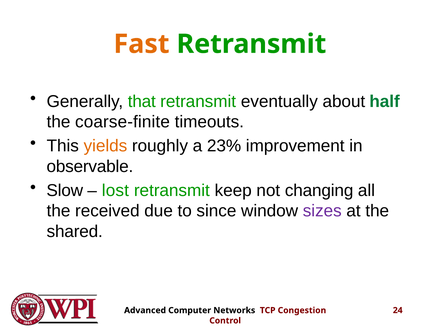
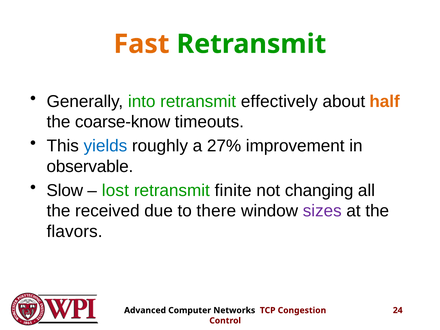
that: that -> into (142, 101)
eventually: eventually -> effectively (279, 101)
half colour: green -> orange (385, 101)
coarse-finite: coarse-finite -> coarse-know (123, 122)
yields colour: orange -> blue (105, 146)
23%: 23% -> 27% (224, 146)
keep: keep -> finite (233, 190)
since: since -> there (216, 211)
shared: shared -> flavors (75, 231)
